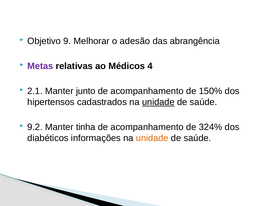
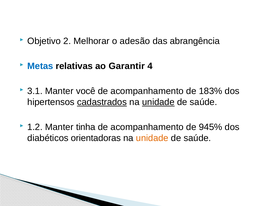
9: 9 -> 2 (67, 41)
Metas colour: purple -> blue (40, 66)
Médicos: Médicos -> Garantir (127, 66)
2.1: 2.1 -> 3.1 (35, 91)
junto: junto -> você (86, 91)
150%: 150% -> 183% (211, 91)
cadastrados underline: none -> present (102, 102)
9.2: 9.2 -> 1.2 (35, 127)
324%: 324% -> 945% (211, 127)
informações: informações -> orientadoras (96, 138)
